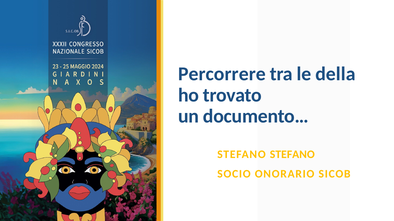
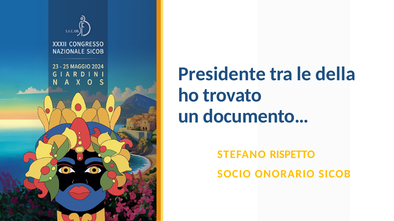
Percorrere: Percorrere -> Presidente (222, 74)
STEFANO STEFANO: STEFANO -> RISPETTO (292, 155)
